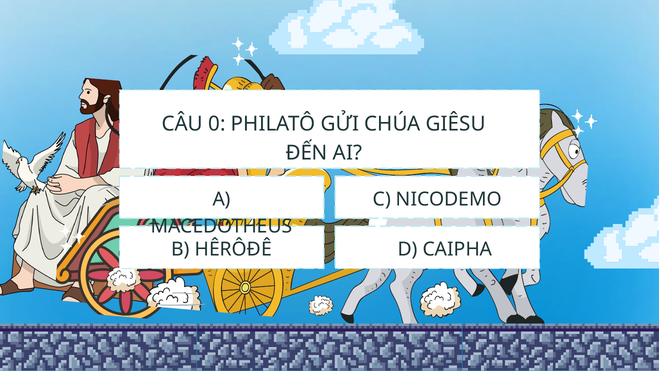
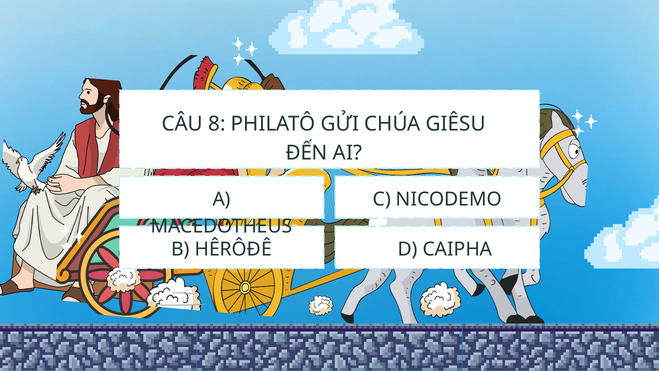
0: 0 -> 8 (217, 124)
